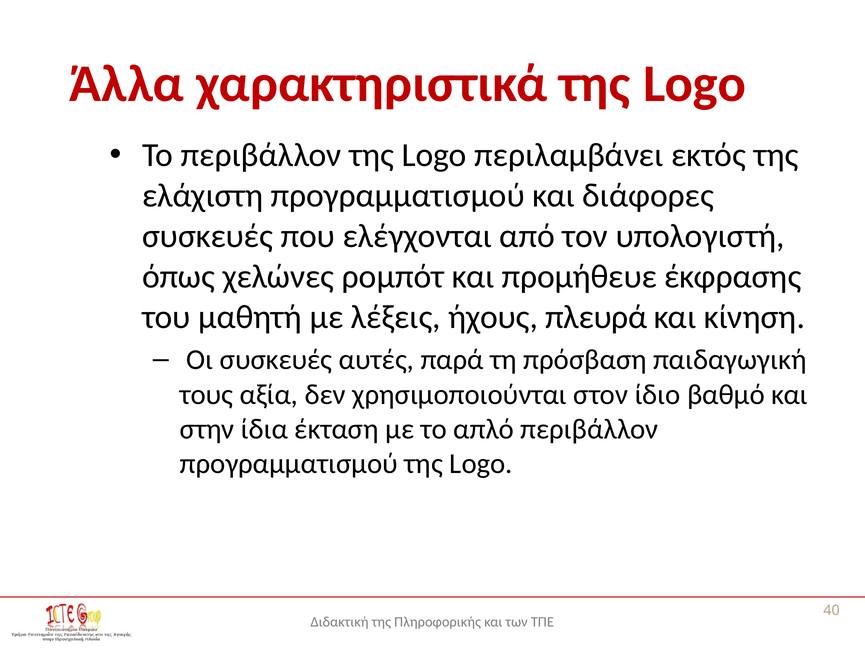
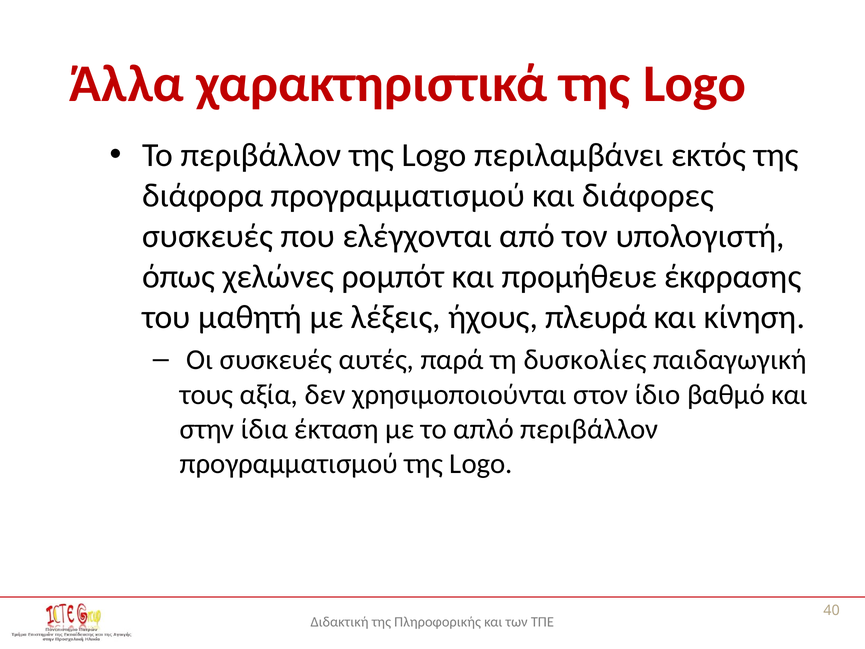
ελάχιστη: ελάχιστη -> διάφορα (203, 196)
πρόσβαση: πρόσβαση -> δυσκολίες (585, 360)
